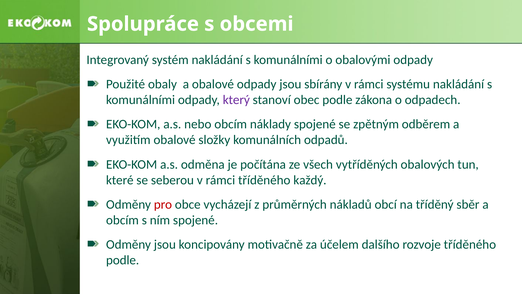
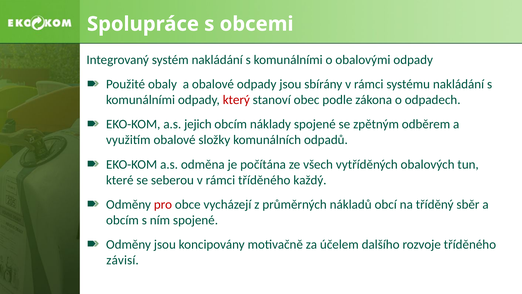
který colour: purple -> red (236, 100)
nebo: nebo -> jejich (198, 124)
podle: podle -> závisí (123, 260)
